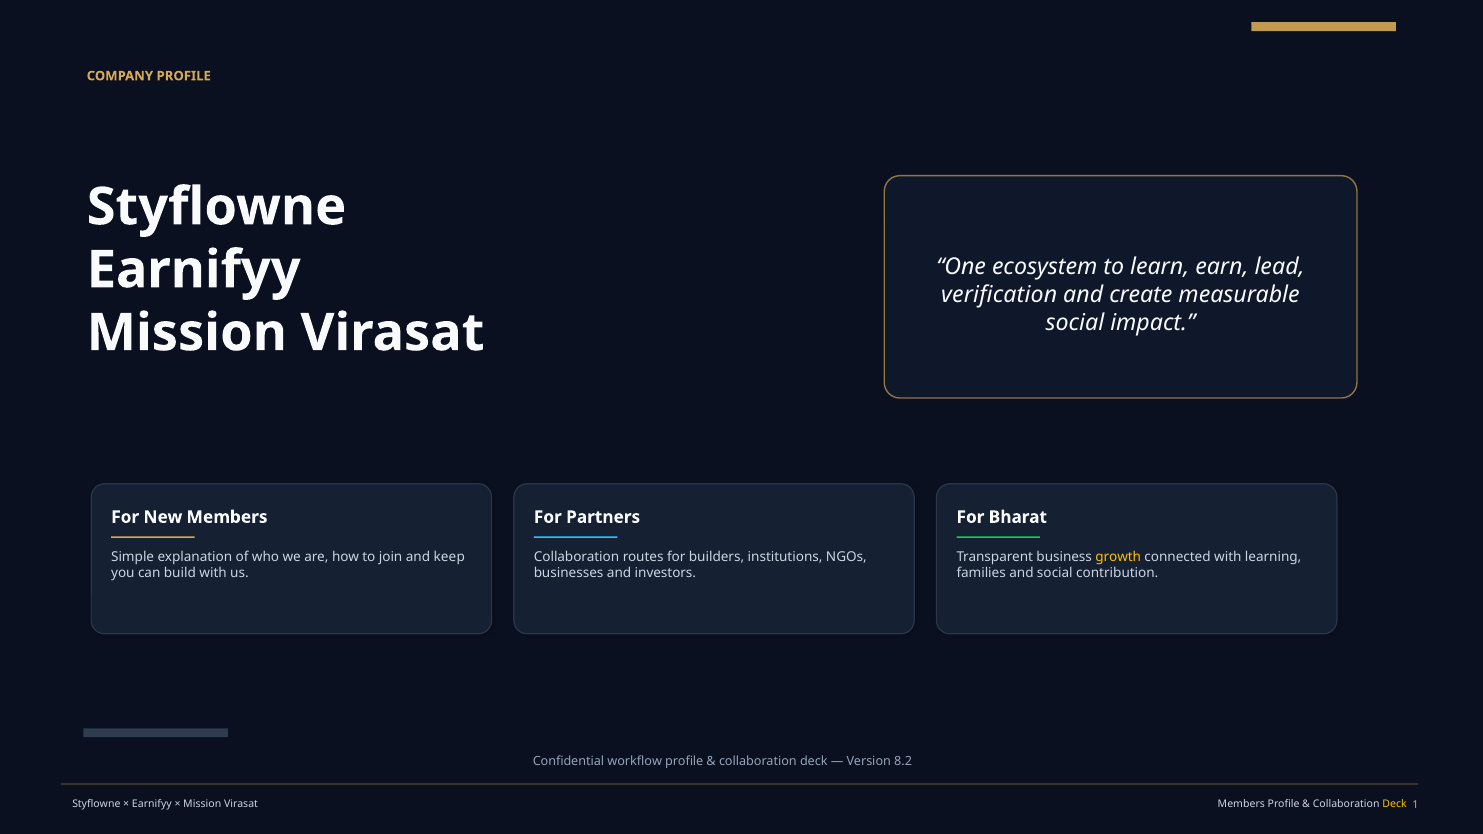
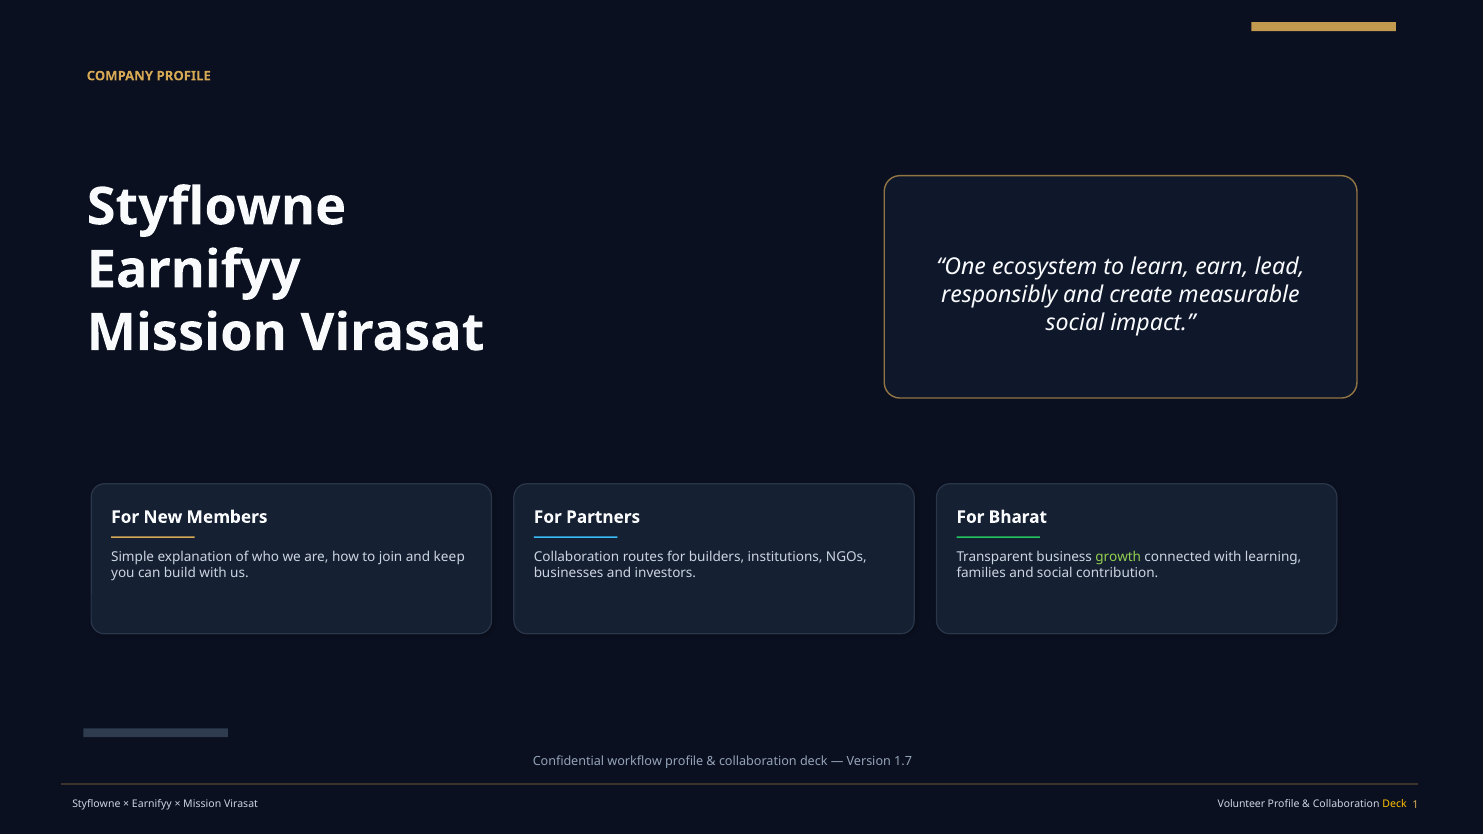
verification: verification -> responsibly (999, 295)
growth colour: yellow -> light green (1118, 557)
8.2: 8.2 -> 1.7 (903, 762)
Virasat Members: Members -> Volunteer (1241, 804)
